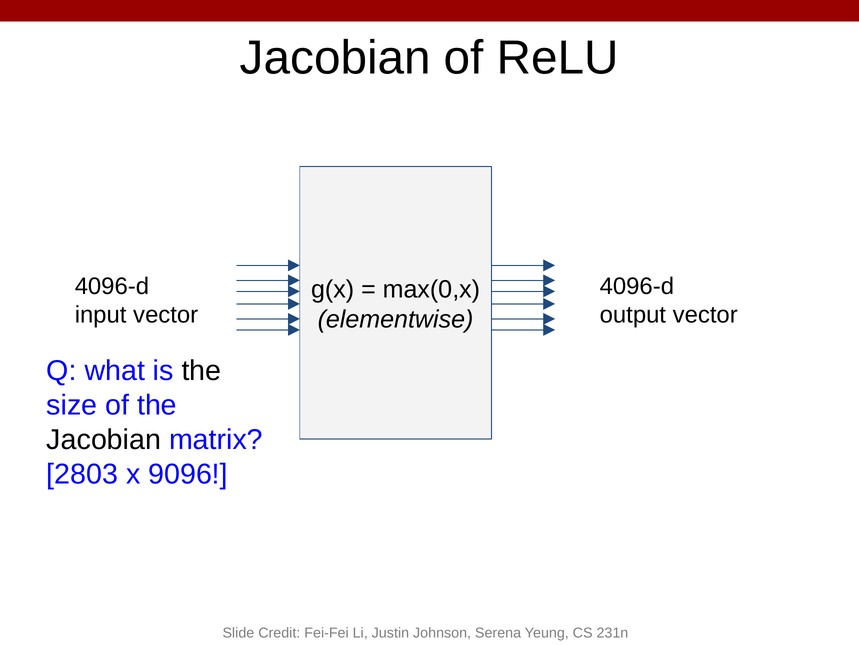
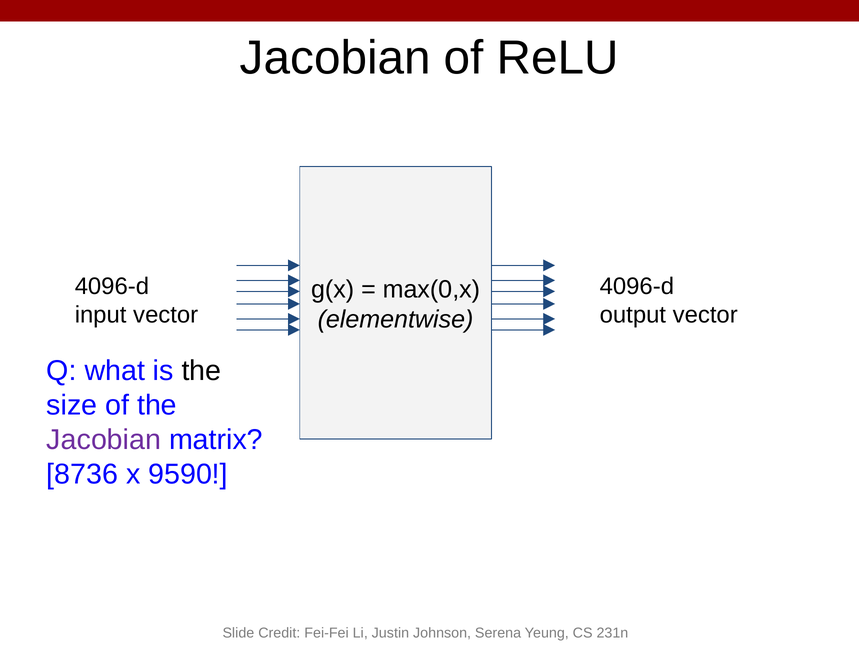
Jacobian colour: black -> purple (104, 439)
2803: 2803 -> 8736 (82, 474)
9096: 9096 -> 9590 (188, 474)
